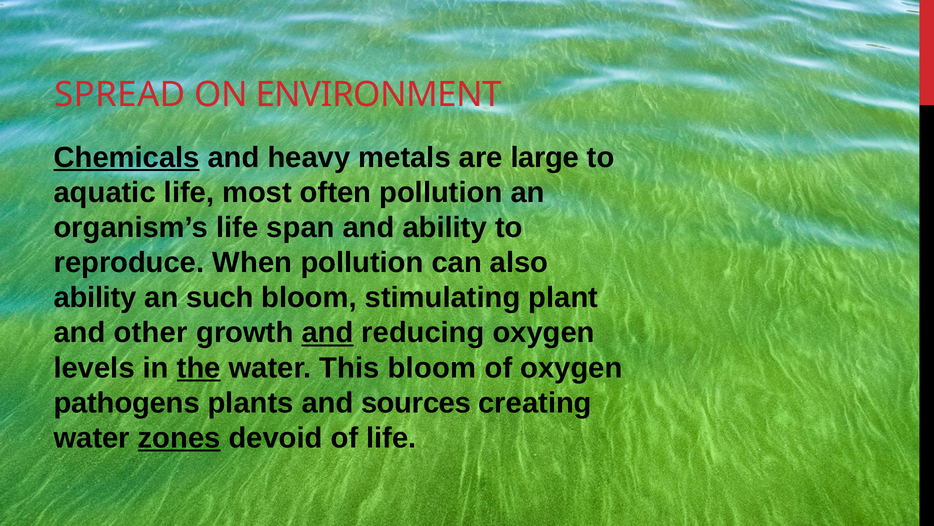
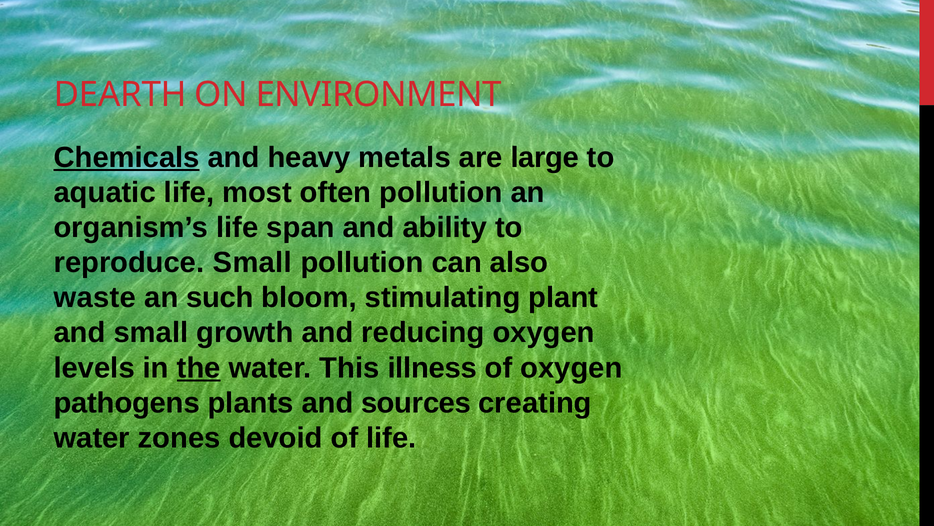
SPREAD: SPREAD -> DEARTH (120, 95)
reproduce When: When -> Small (252, 262)
ability: ability -> waste (95, 297)
and other: other -> small (151, 332)
and underline: present -> none (327, 332)
This bloom: bloom -> illness (432, 367)
zones underline: present -> none (179, 438)
